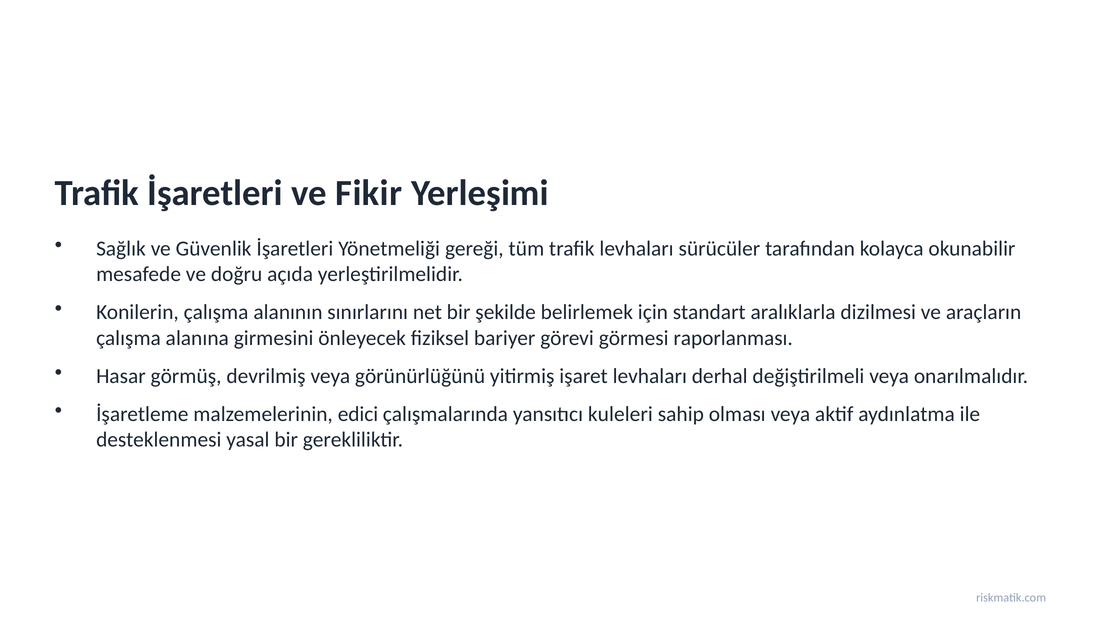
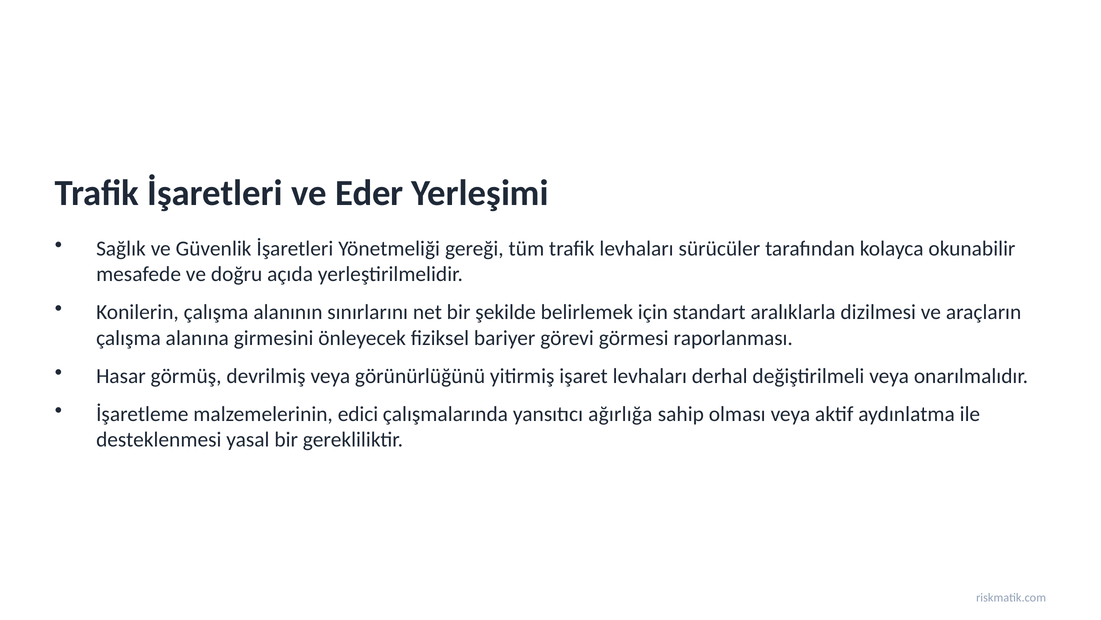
Fikir: Fikir -> Eder (369, 193)
kuleleri: kuleleri -> ağırlığa (620, 414)
